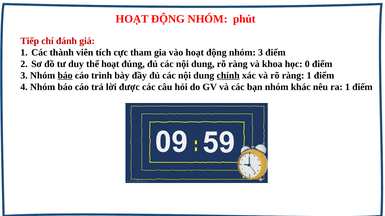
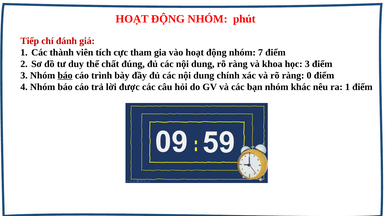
nhóm 3: 3 -> 7 (260, 53)
thể hoạt: hoạt -> chất (110, 64)
học 0: 0 -> 3 (307, 64)
chính underline: present -> none (228, 76)
ràng 1: 1 -> 0 (309, 76)
